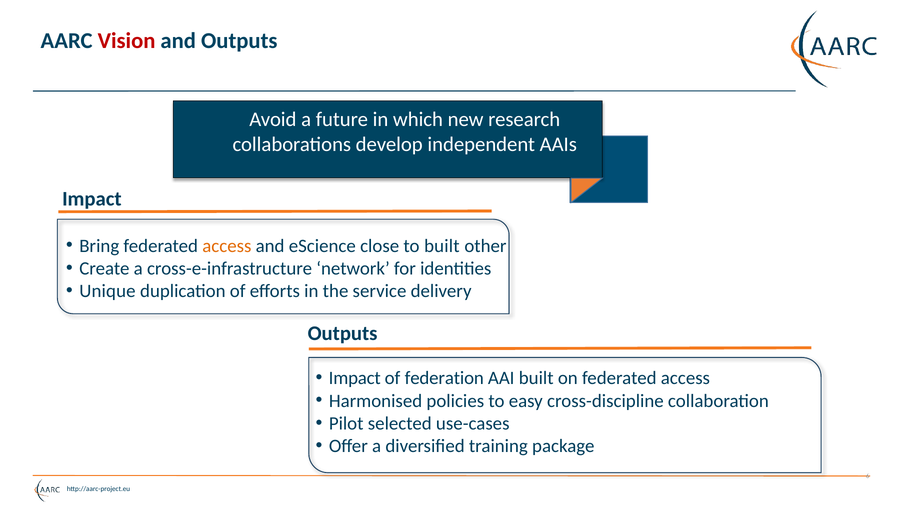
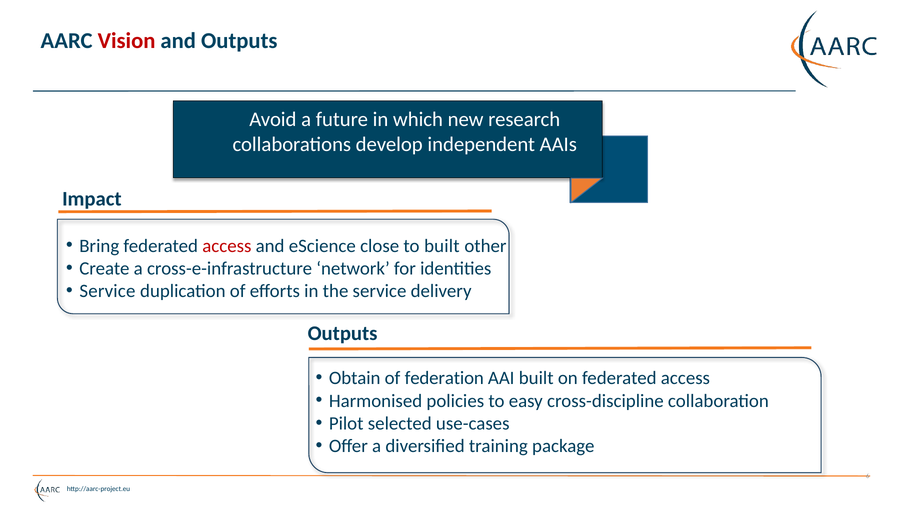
access colour: orange -> red (227, 246)
Unique: Unique -> Service (107, 291)
Impact: Impact -> Obtain (355, 378)
